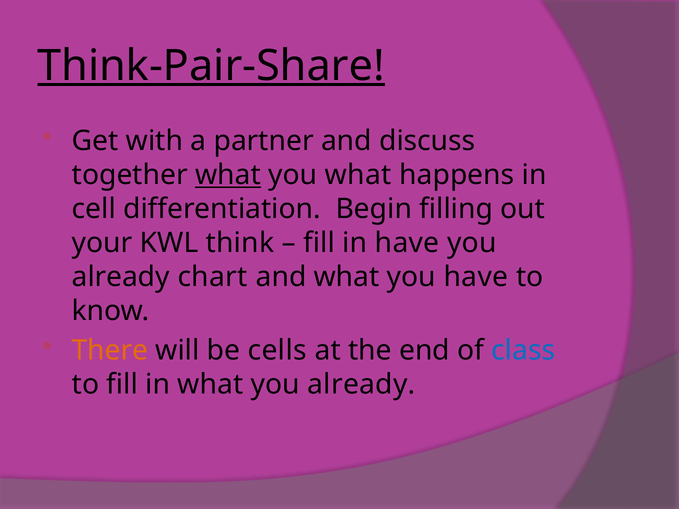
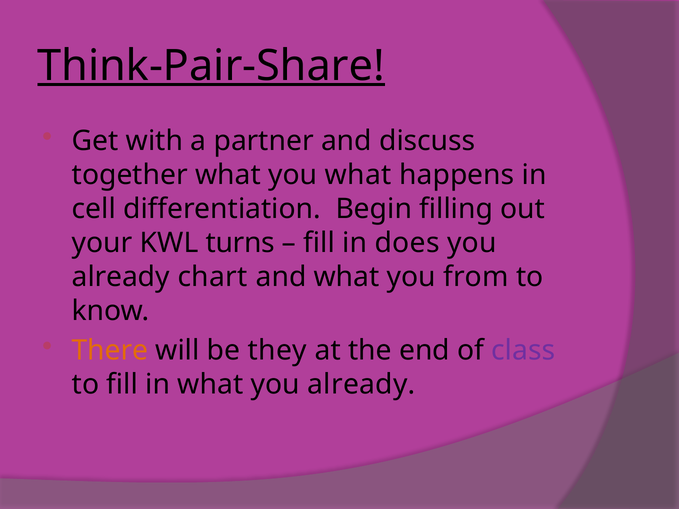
what underline: present -> none (228, 175)
think: think -> turns (240, 243)
in have: have -> does (407, 243)
you have: have -> from (476, 277)
cells: cells -> they (277, 350)
class colour: blue -> purple (523, 350)
